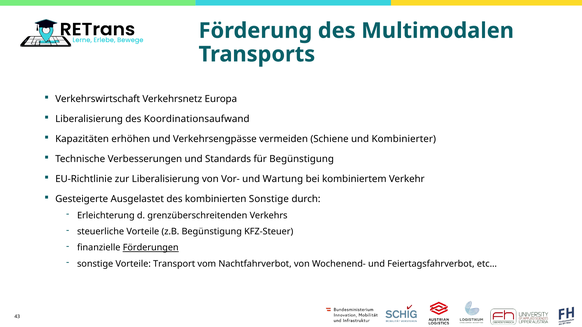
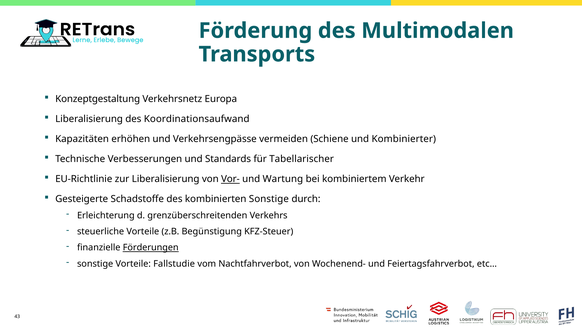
Verkehrswirtschaft: Verkehrswirtschaft -> Konzeptgestaltung (98, 99)
für Begünstigung: Begünstigung -> Tabellarischer (302, 159)
Vor- underline: none -> present (230, 179)
Ausgelastet: Ausgelastet -> Schadstoffe (137, 199)
Transport: Transport -> Fallstudie (174, 264)
